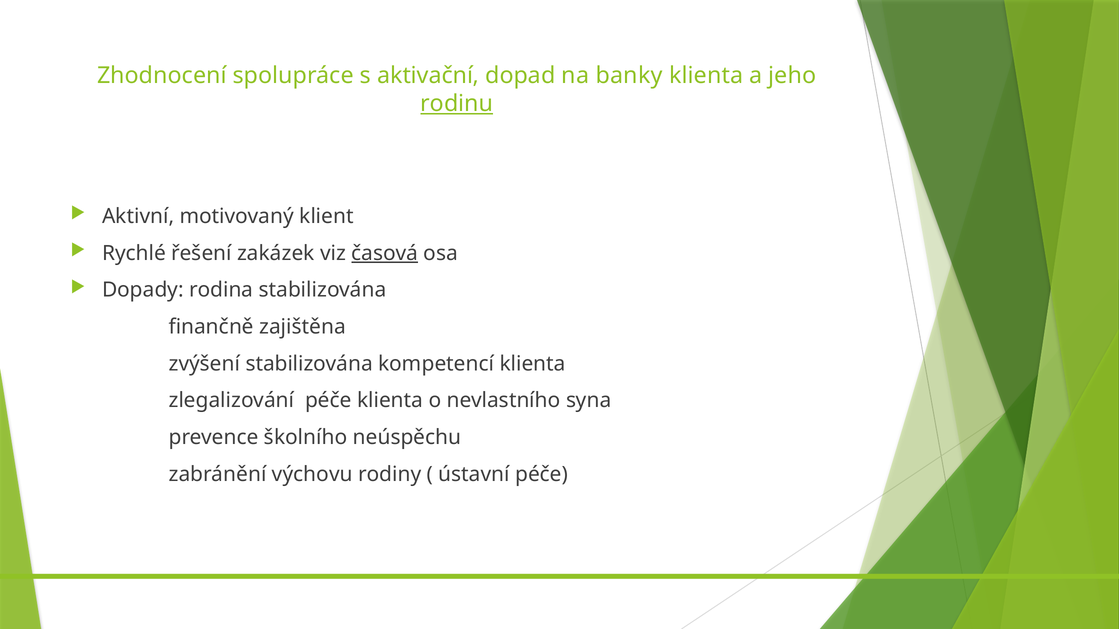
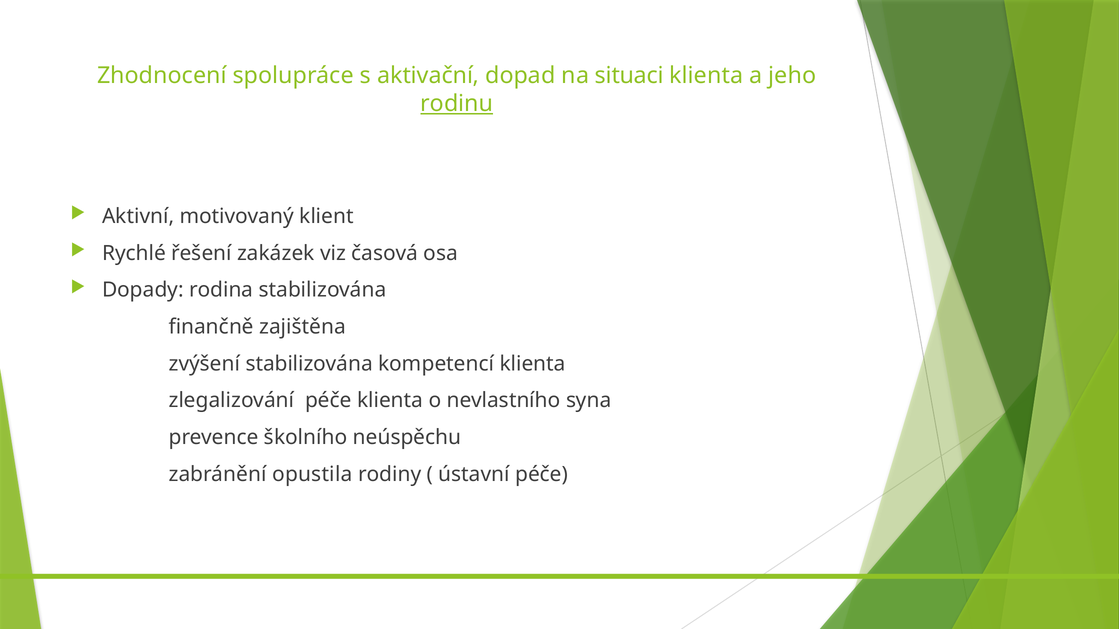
banky: banky -> situaci (629, 76)
časová underline: present -> none (385, 253)
výchovu: výchovu -> opustila (312, 474)
